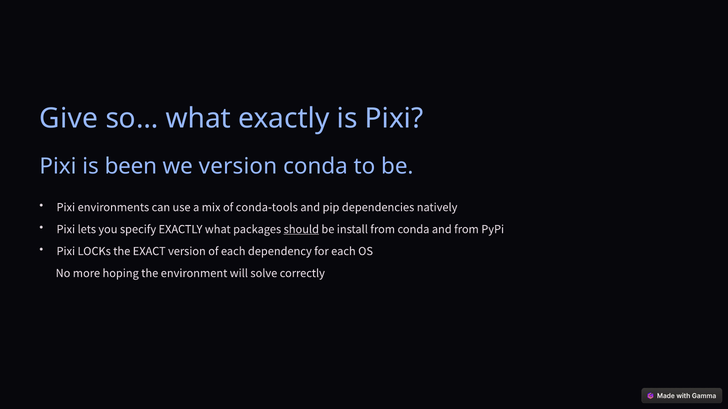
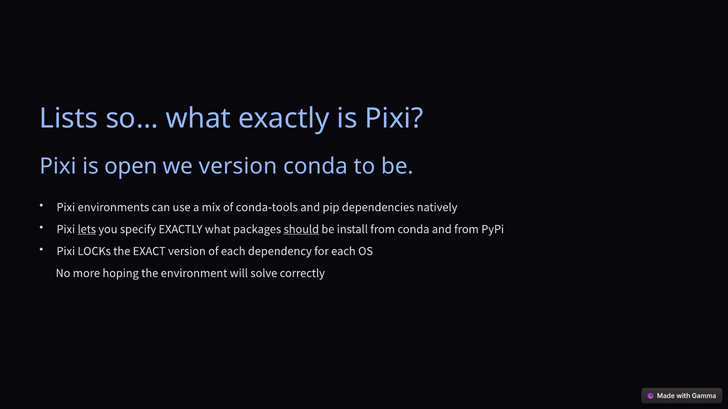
Give: Give -> Lists (69, 118)
been: been -> open (131, 167)
lets underline: none -> present (87, 230)
